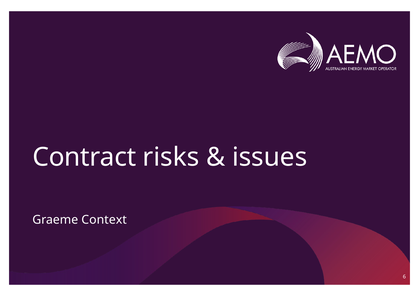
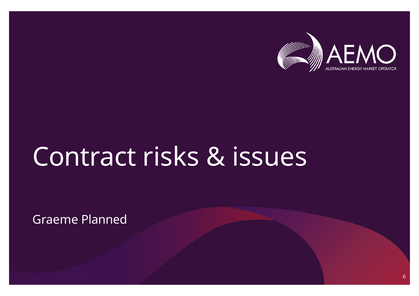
Context: Context -> Planned (104, 220)
